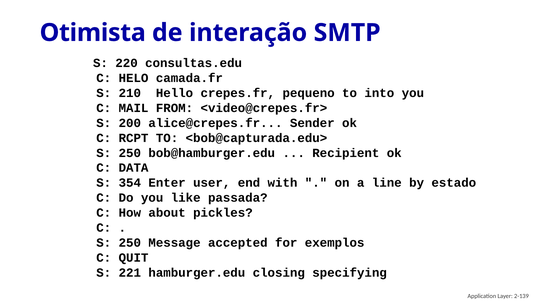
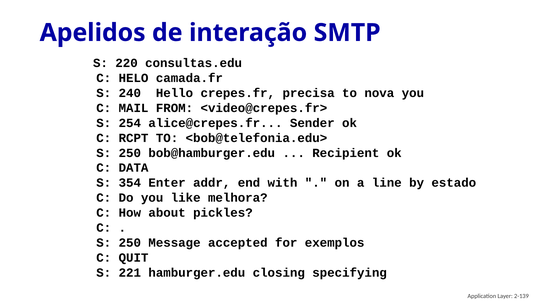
Otimista: Otimista -> Apelidos (93, 33)
210: 210 -> 240 (130, 93)
pequeno: pequeno -> precisa (309, 93)
into: into -> nova (379, 93)
200: 200 -> 254 (130, 123)
<bob@capturada.edu>: <bob@capturada.edu> -> <bob@telefonia.edu> (256, 138)
user: user -> addr (212, 182)
passada: passada -> melhora (238, 197)
